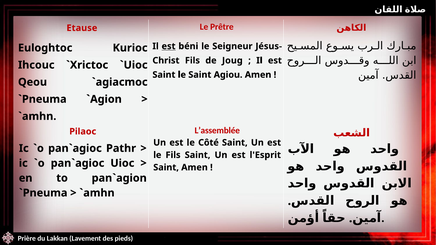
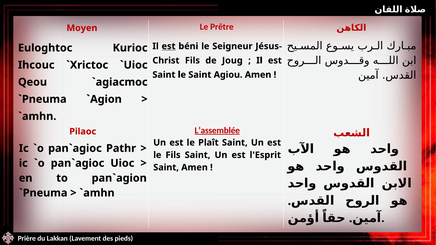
Etause: Etause -> Moyen (82, 28)
L’assemblée underline: none -> present (217, 131)
Côté: Côté -> Plaît (208, 143)
